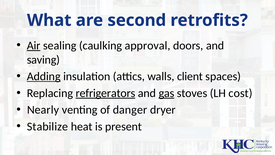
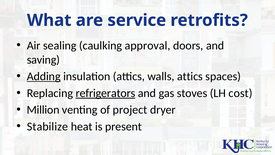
second: second -> service (137, 20)
Air underline: present -> none (34, 45)
walls client: client -> attics (190, 76)
gas underline: present -> none (167, 93)
Nearly: Nearly -> Million (43, 110)
danger: danger -> project (130, 110)
